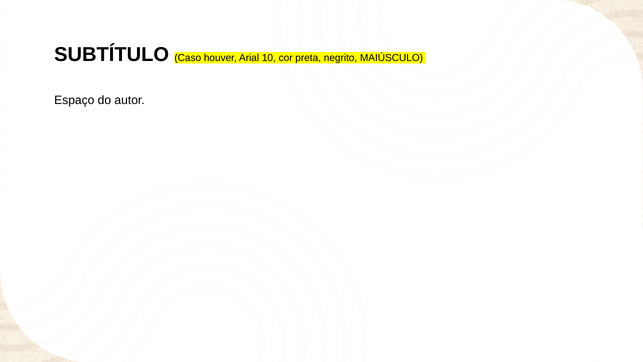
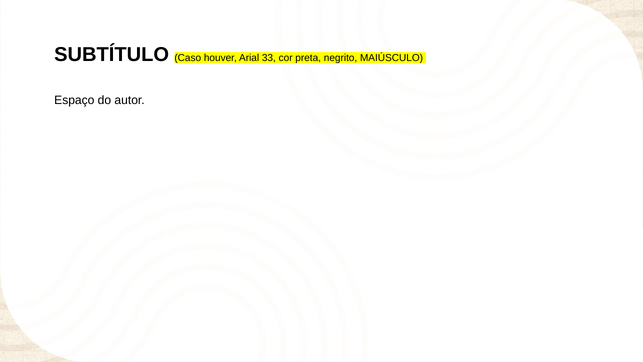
10: 10 -> 33 (269, 58)
